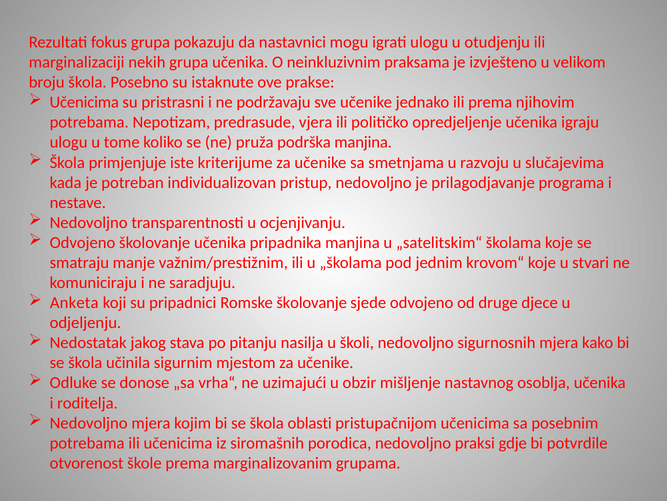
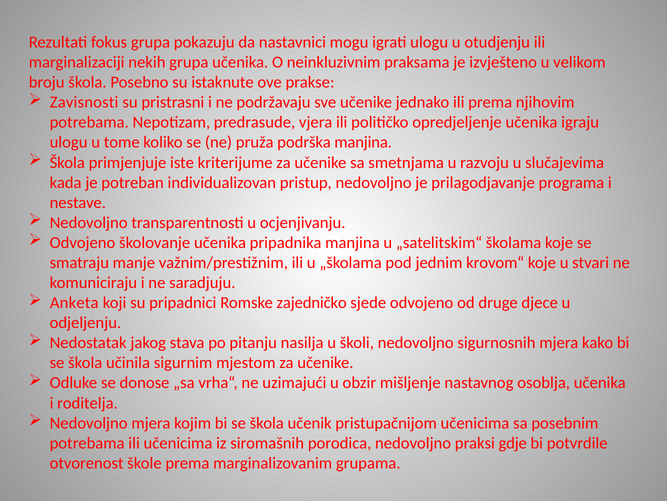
Učenicima: Učenicima -> Zavisnosti (84, 102)
Romske školovanje: školovanje -> zajedničko (312, 302)
oblasti: oblasti -> učenik (310, 422)
